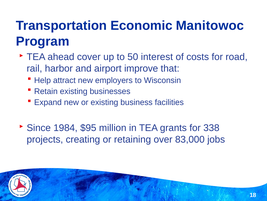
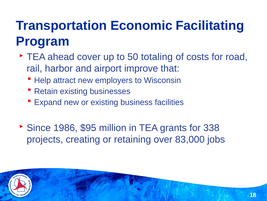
Manitowoc: Manitowoc -> Facilitating (210, 26)
interest: interest -> totaling (157, 57)
1984: 1984 -> 1986 (66, 127)
